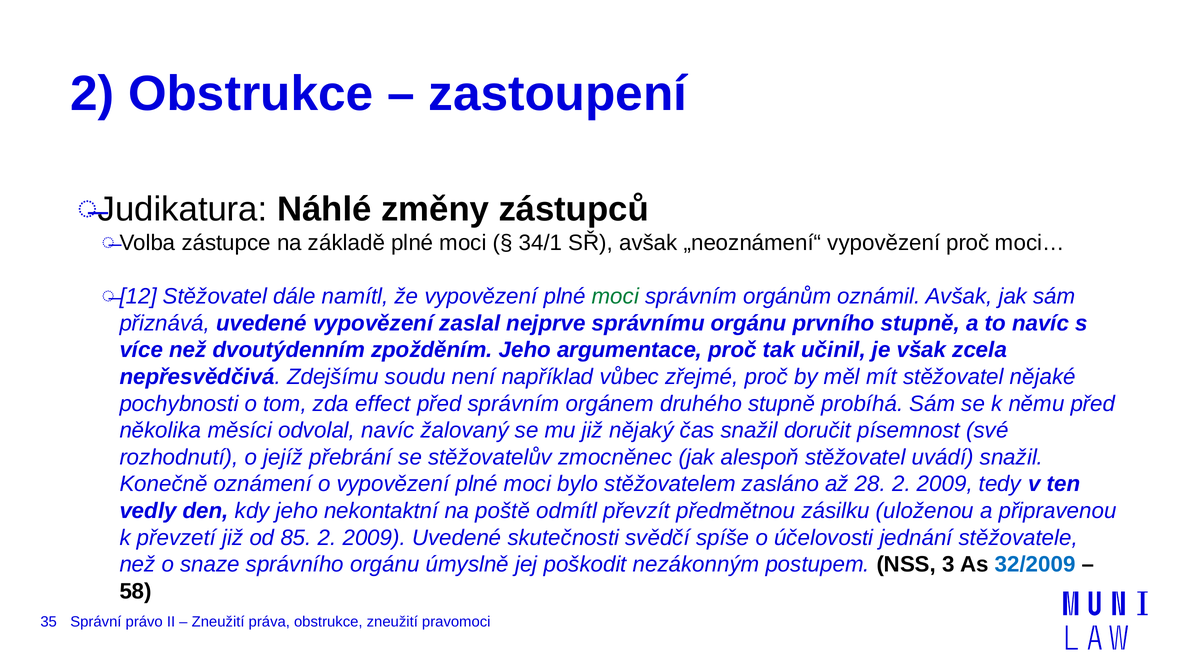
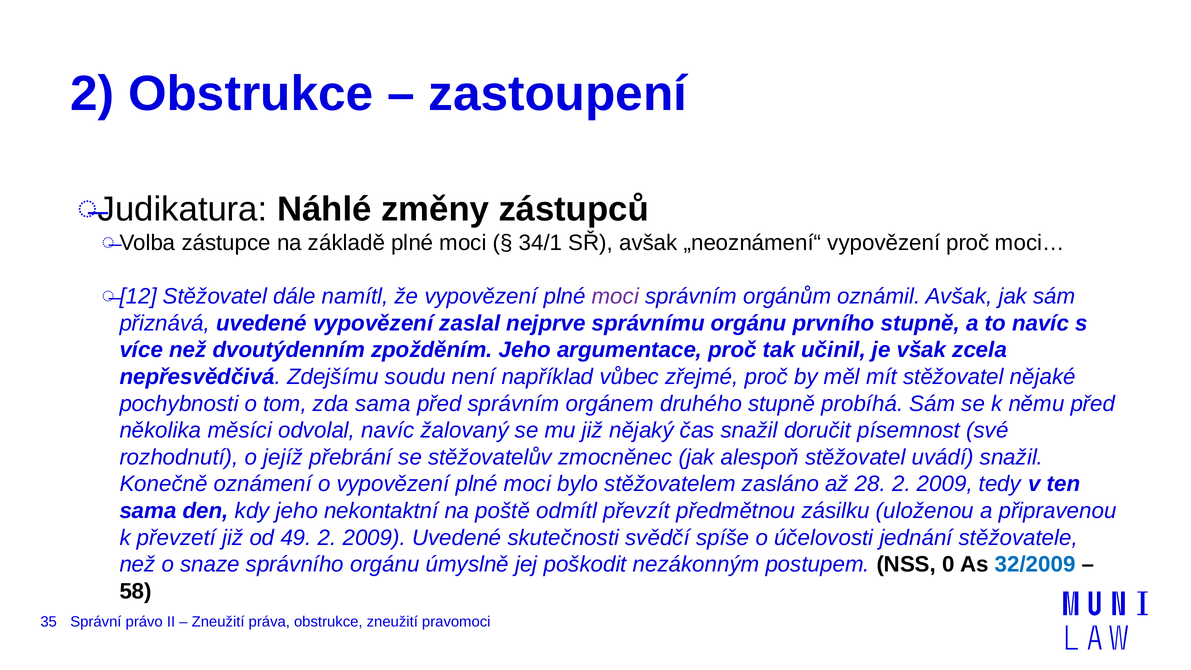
moci colour: green -> purple (615, 296)
zda effect: effect -> sama (383, 404)
vedly: vedly -> sama (148, 511)
85: 85 -> 49 (296, 538)
3: 3 -> 0 (948, 564)
